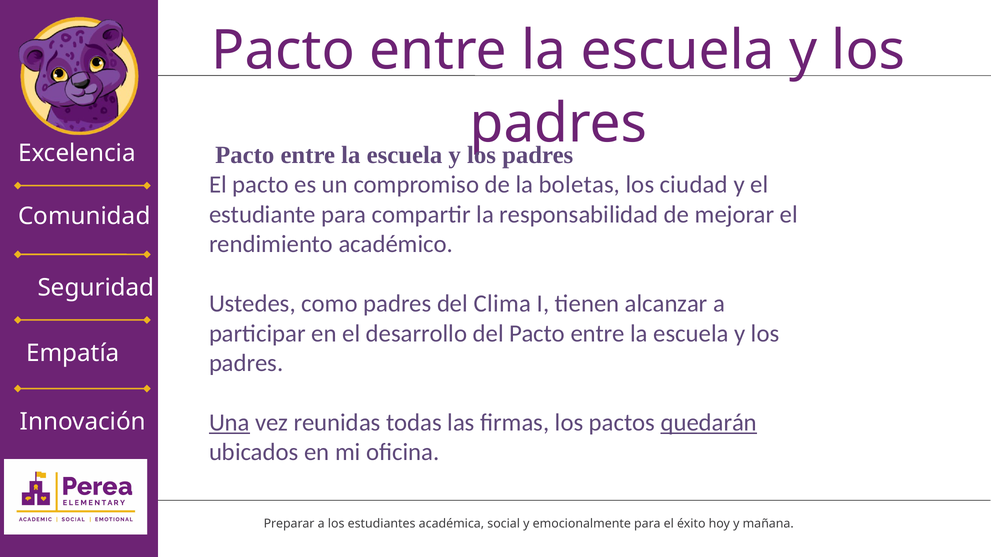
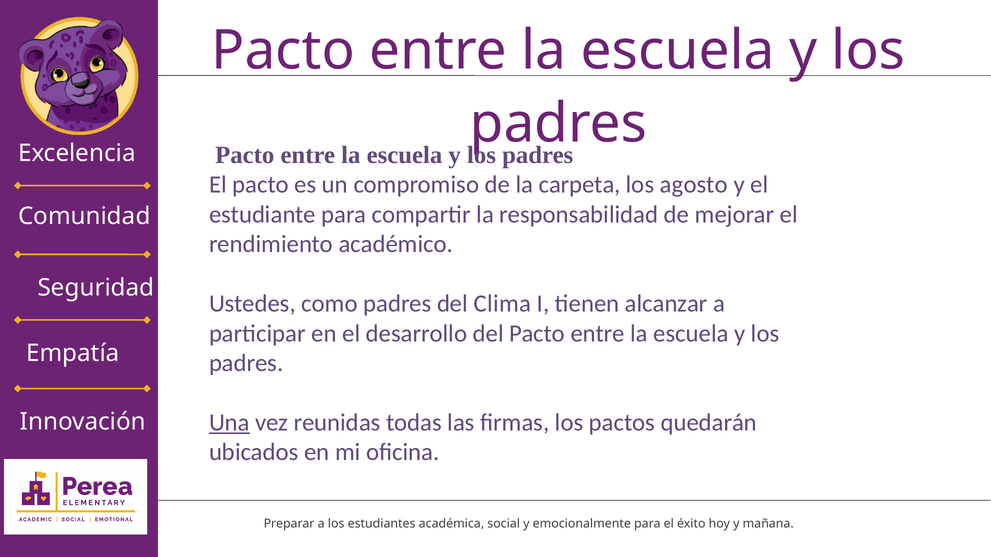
boletas: boletas -> carpeta (580, 185)
ciudad: ciudad -> agosto (694, 185)
quedarán underline: present -> none (709, 423)
